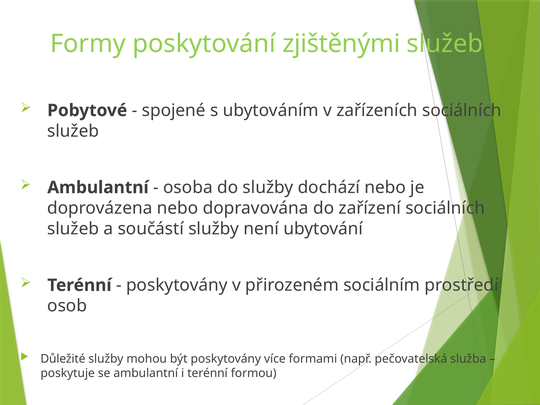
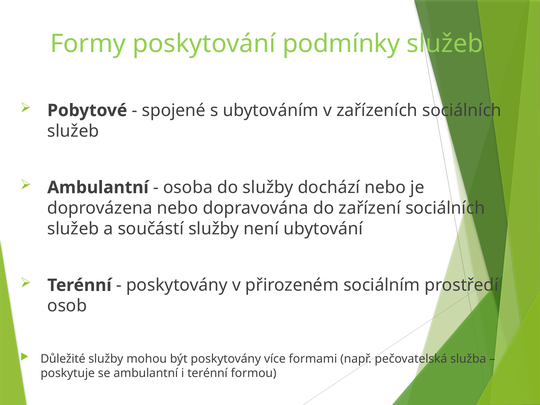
zjištěnými: zjištěnými -> podmínky (341, 44)
